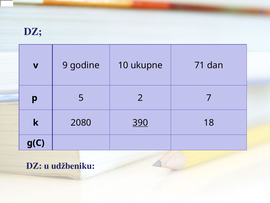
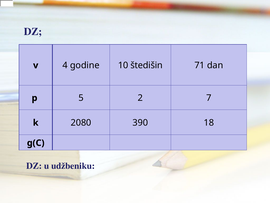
9: 9 -> 4 (65, 65)
ukupne: ukupne -> štedišin (147, 65)
390 underline: present -> none (140, 122)
